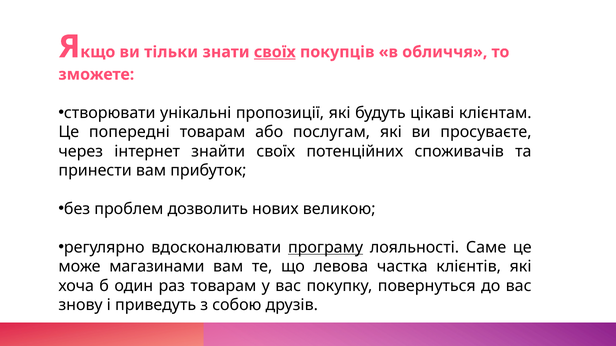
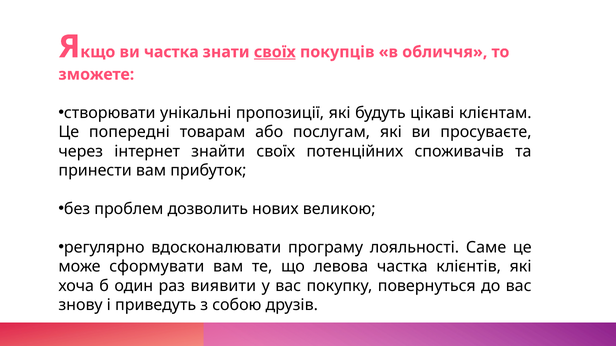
ви тільки: тільки -> частка (171, 52)
програму underline: present -> none (326, 248)
магазинами: магазинами -> сформувати (157, 267)
раз товарам: товарам -> виявити (223, 286)
